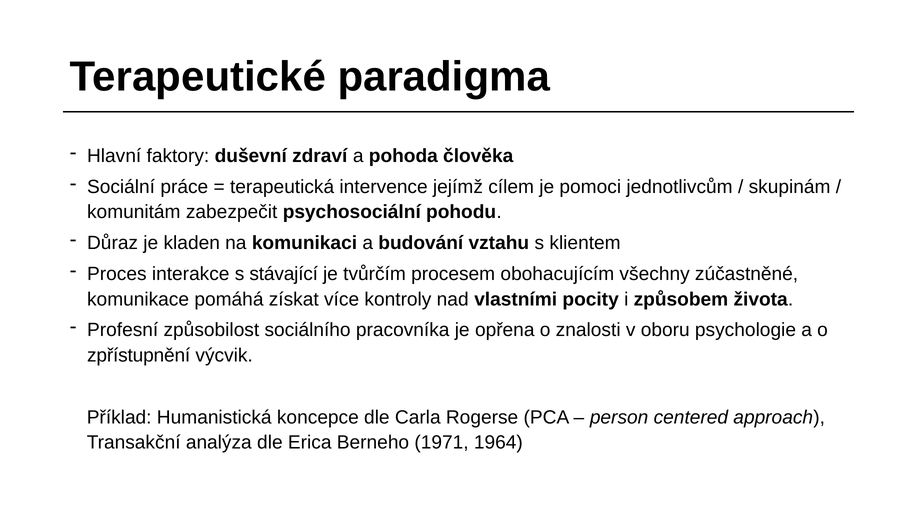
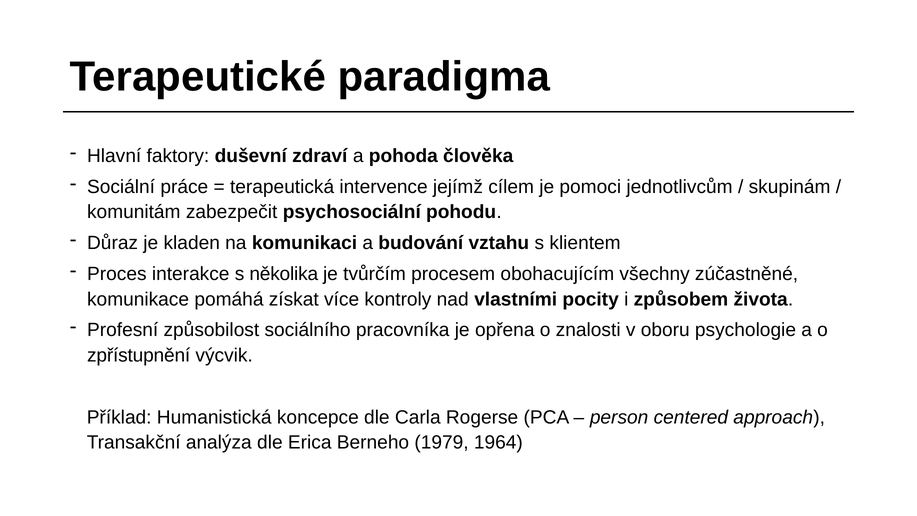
stávající: stávající -> několika (284, 274)
1971: 1971 -> 1979 (442, 442)
